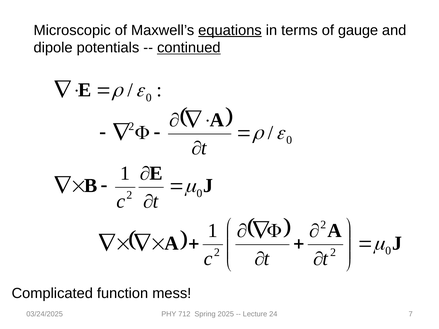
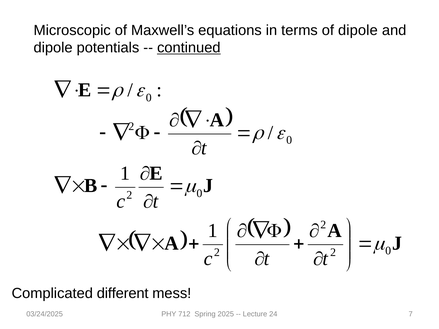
equations underline: present -> none (230, 30)
of gauge: gauge -> dipole (358, 30)
function: function -> different (123, 294)
